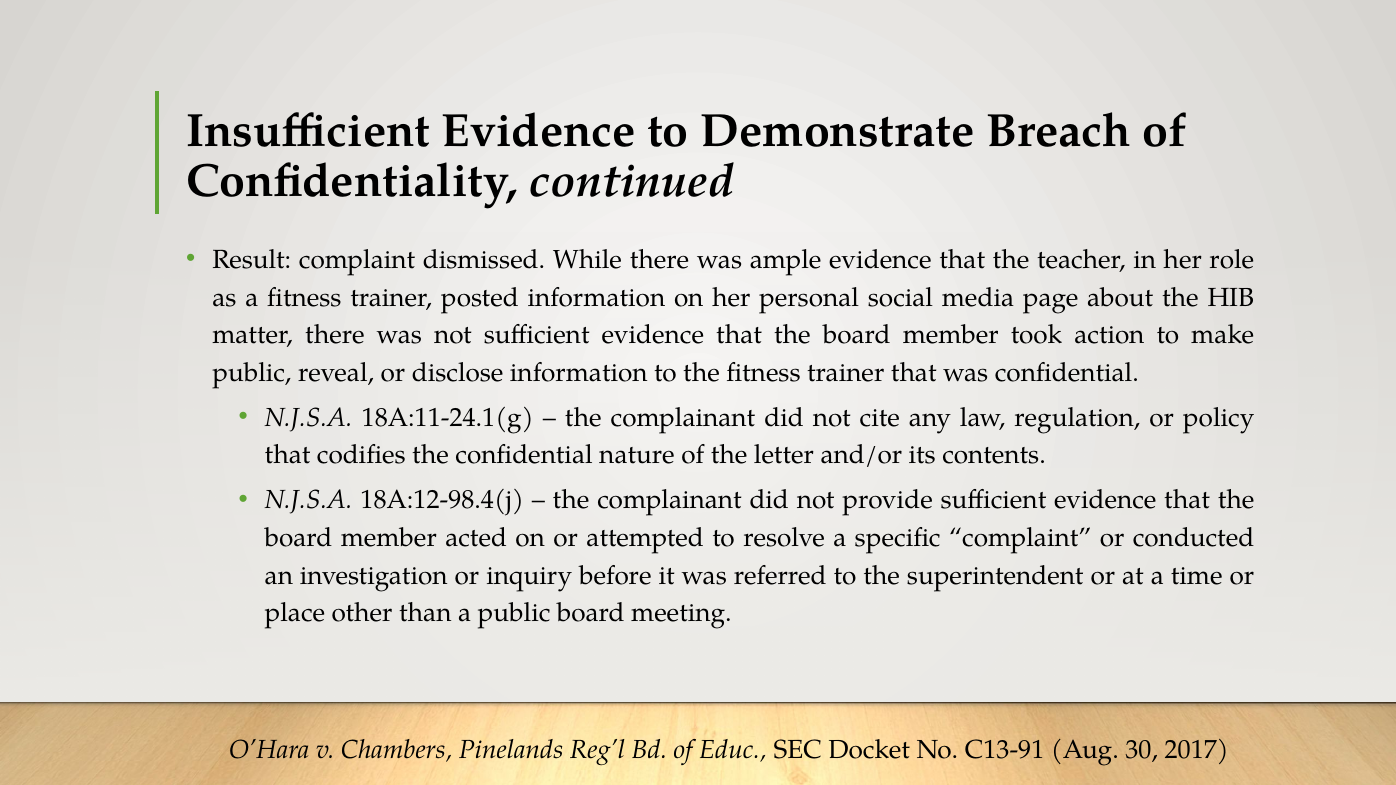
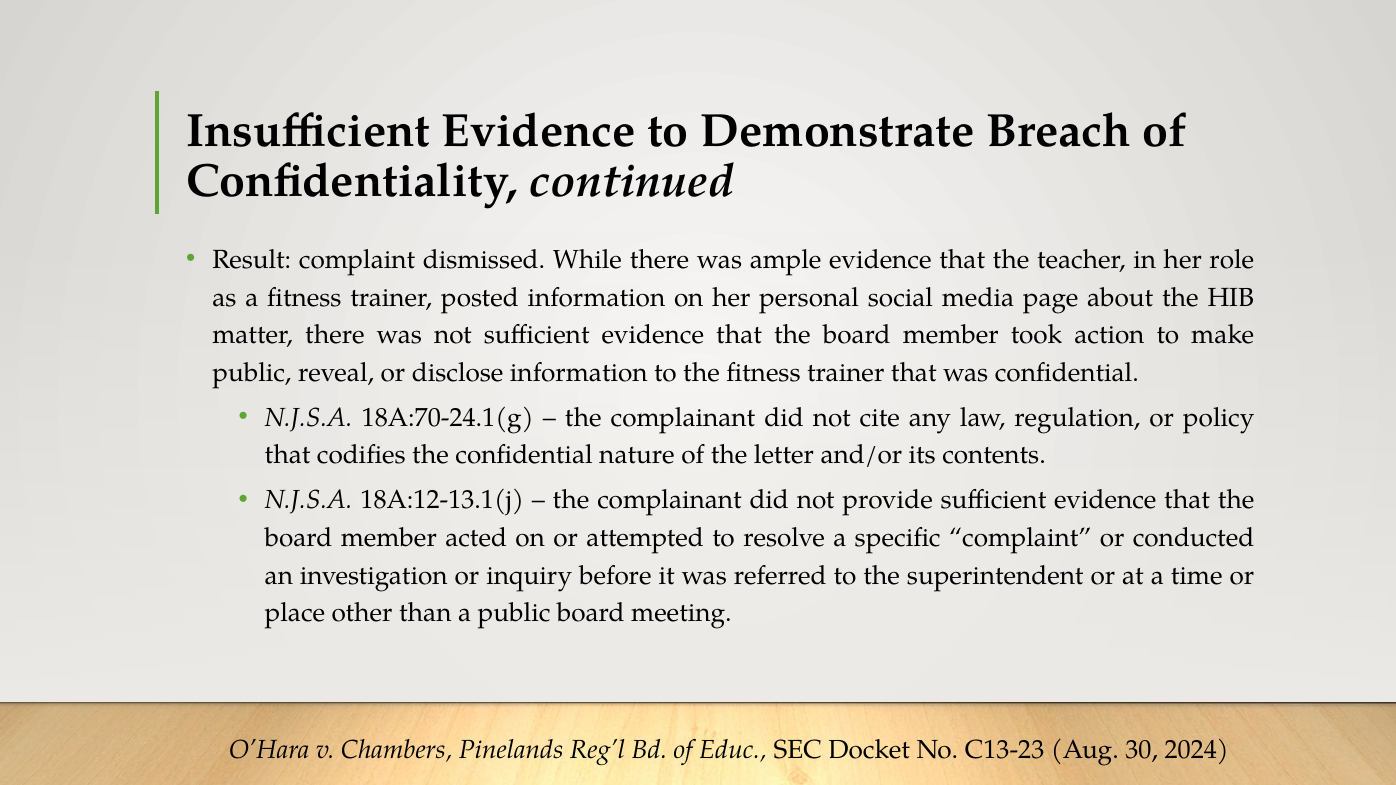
18A:11-24.1(g: 18A:11-24.1(g -> 18A:70-24.1(g (448, 418)
18A:12-98.4(j: 18A:12-98.4(j -> 18A:12-13.1(j (442, 500)
C13-91: C13-91 -> C13-23 (1005, 750)
2017: 2017 -> 2024 (1197, 750)
